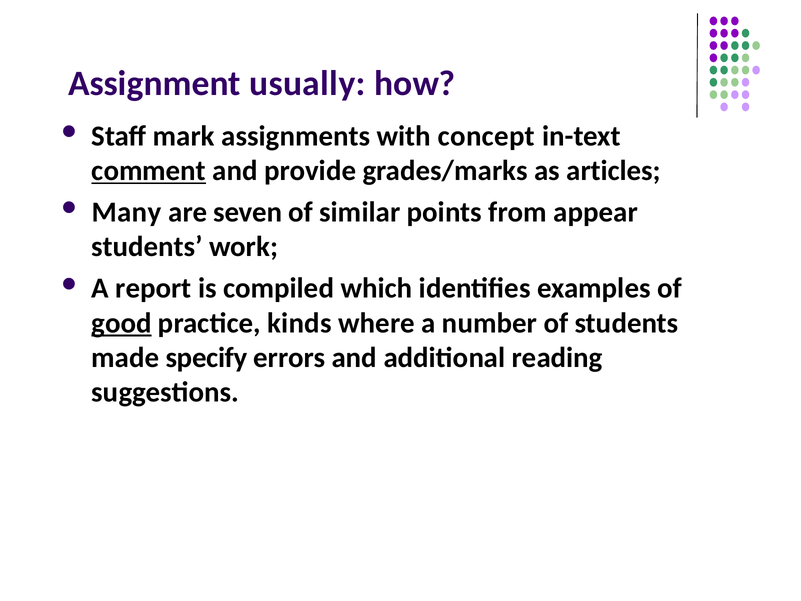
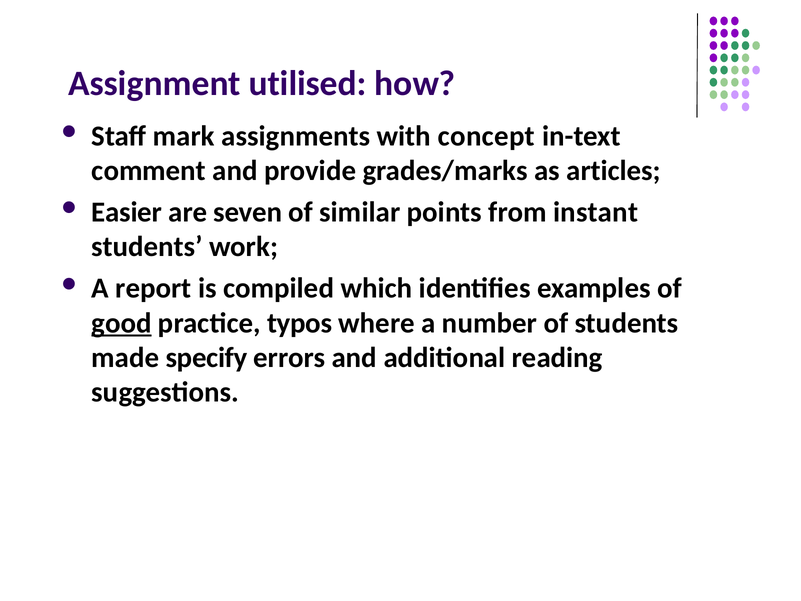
usually: usually -> utilised (308, 83)
comment underline: present -> none (149, 171)
Many: Many -> Easier (127, 212)
appear: appear -> instant (596, 212)
kinds: kinds -> typos (300, 323)
